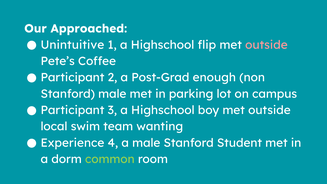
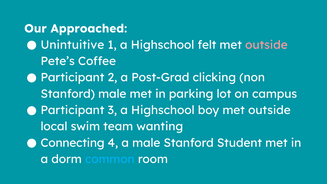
flip: flip -> felt (207, 45)
enough: enough -> clicking (214, 78)
Experience: Experience -> Connecting (73, 143)
common colour: light green -> light blue (110, 159)
